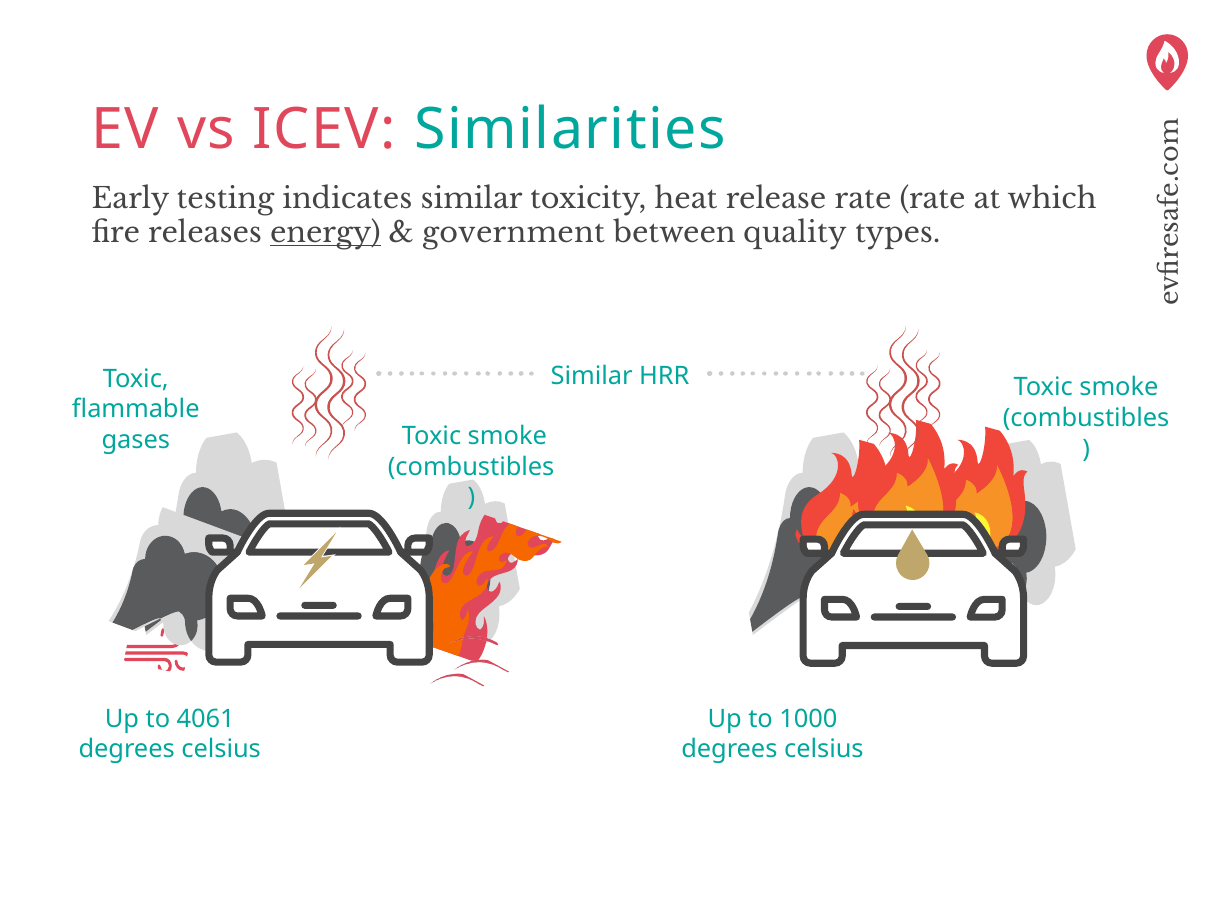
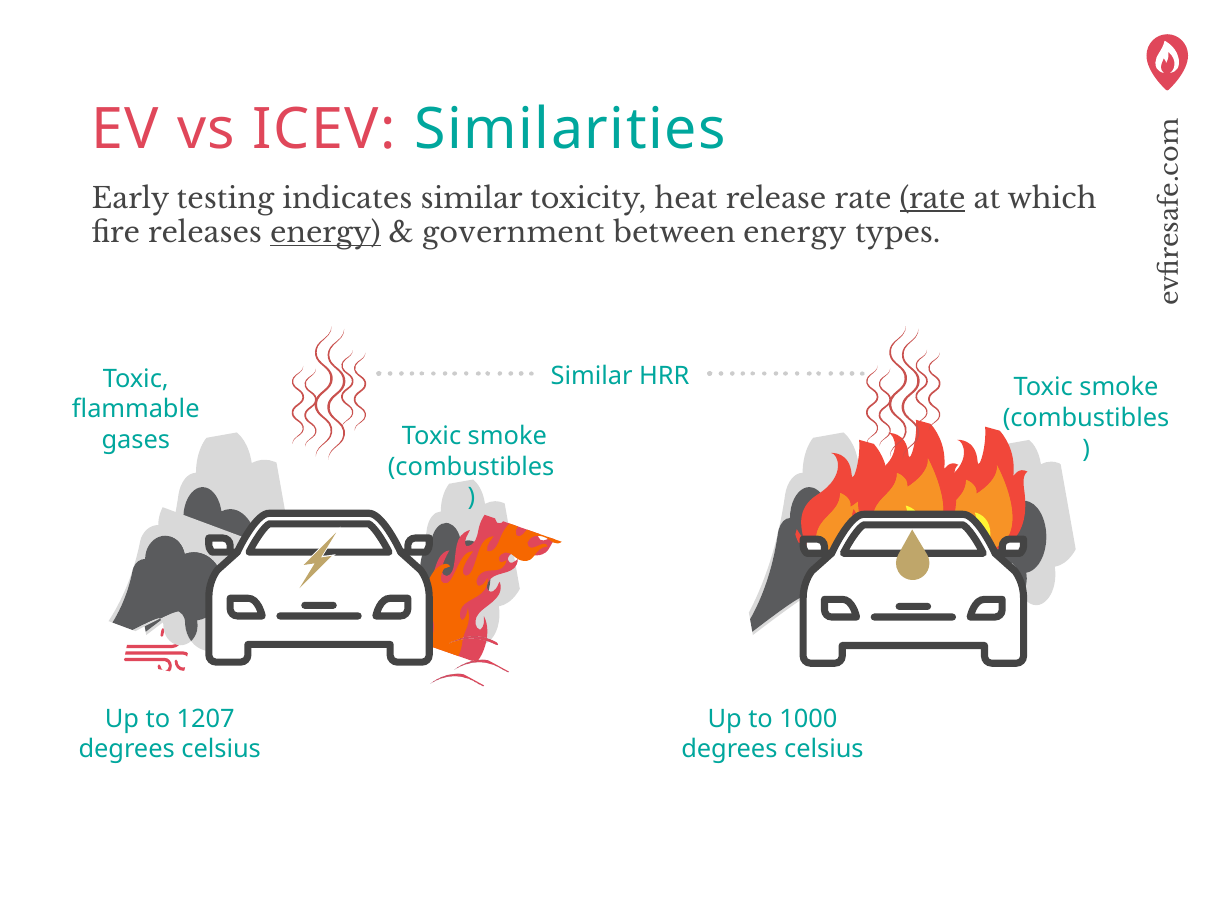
rate underline: none -> present (933, 199)
between quality: quality -> energy (795, 233)
4061: 4061 -> 1207 (206, 719)
